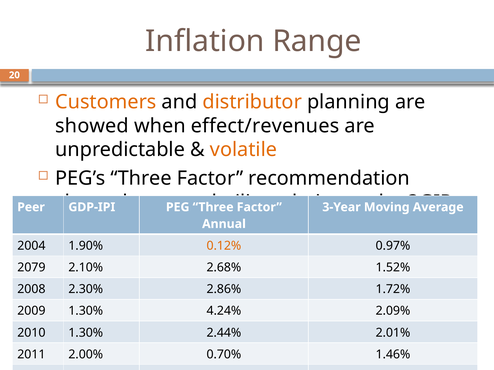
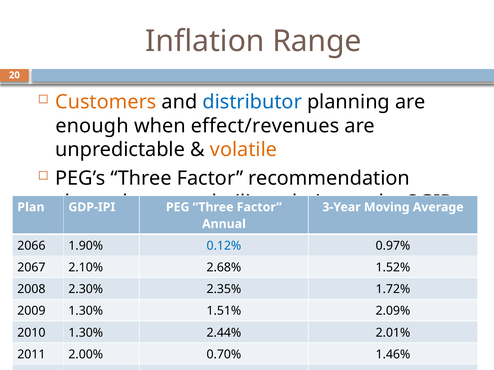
distributor colour: orange -> blue (252, 102)
showed: showed -> enough (92, 126)
Peer: Peer -> Plan (31, 207)
2004: 2004 -> 2066 (31, 246)
0.12% colour: orange -> blue (224, 246)
2079: 2079 -> 2067 (31, 268)
2.86%: 2.86% -> 2.35% (224, 290)
4.24%: 4.24% -> 1.51% (224, 311)
